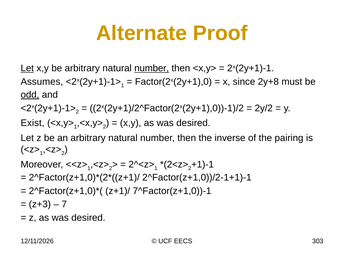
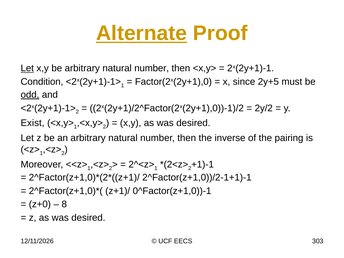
Alternate underline: none -> present (142, 33)
number underline: present -> none (152, 68)
Assumes: Assumes -> Condition (42, 82)
2y+8: 2y+8 -> 2y+5 (268, 82)
7^Factor(z+1,0))-1: 7^Factor(z+1,0))-1 -> 0^Factor(z+1,0))-1 (172, 191)
z+3: z+3 -> z+0 (40, 204)
7: 7 -> 8 (64, 204)
